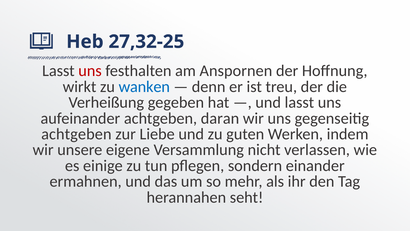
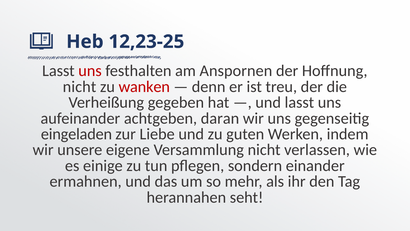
27,32-25: 27,32-25 -> 12,23-25 (146, 42)
wirkt: wirkt -> nicht (79, 87)
wanken colour: blue -> red (144, 87)
achtgeben: achtgeben -> eingeladen (76, 134)
